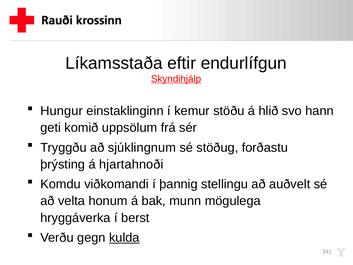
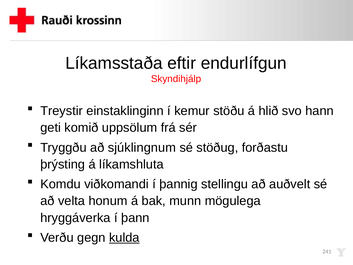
Skyndihjálp underline: present -> none (176, 79)
Hungur: Hungur -> Treystir (62, 111)
hjartahnoði: hjartahnoði -> líkamshluta (131, 164)
berst: berst -> þann (135, 218)
